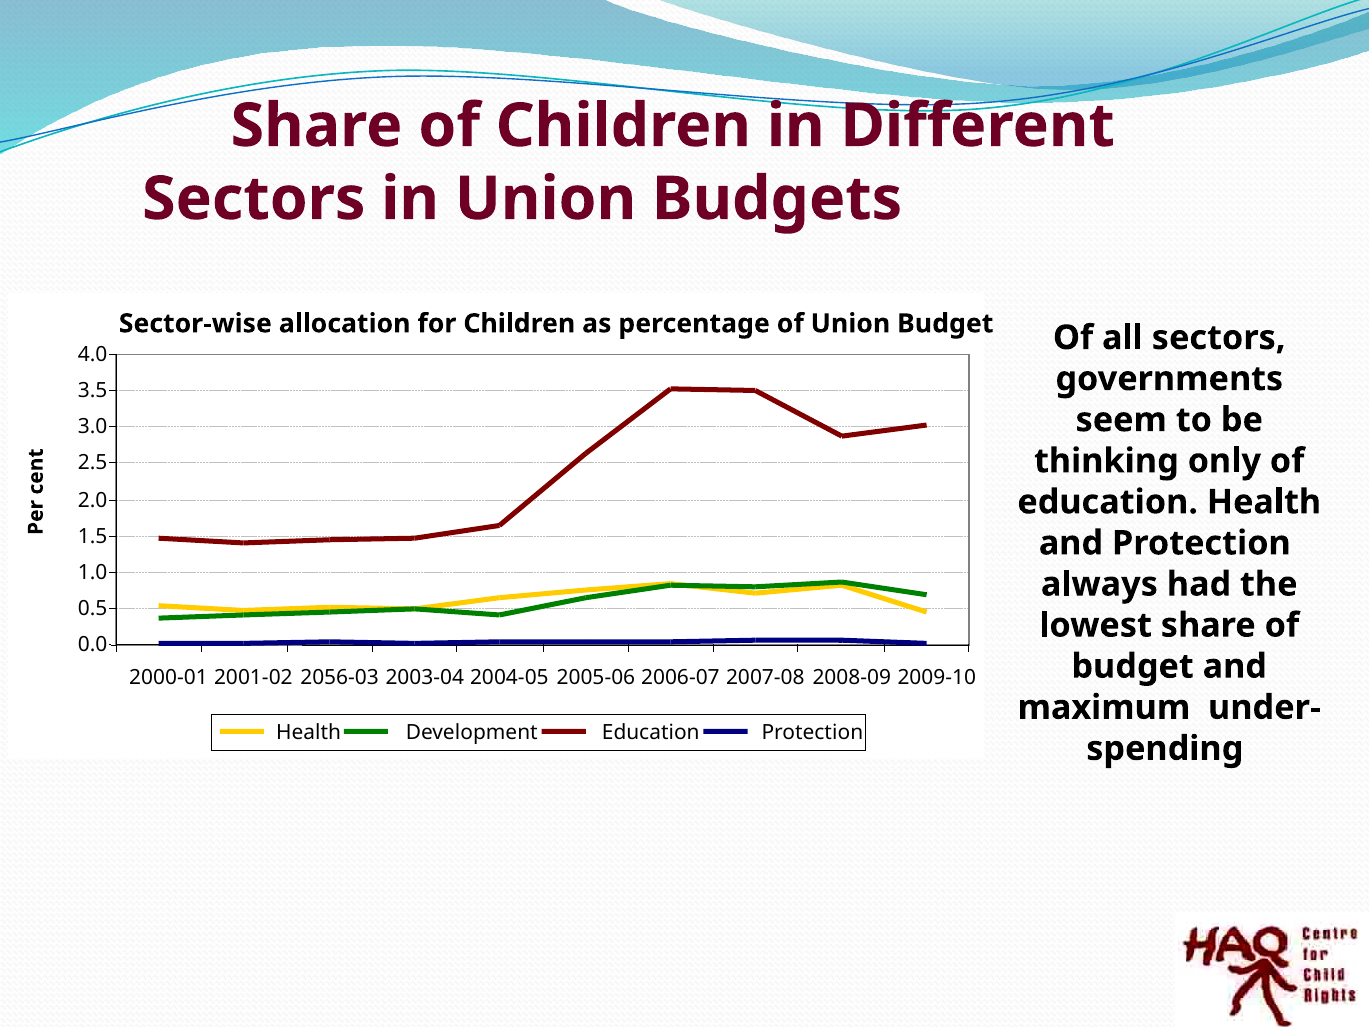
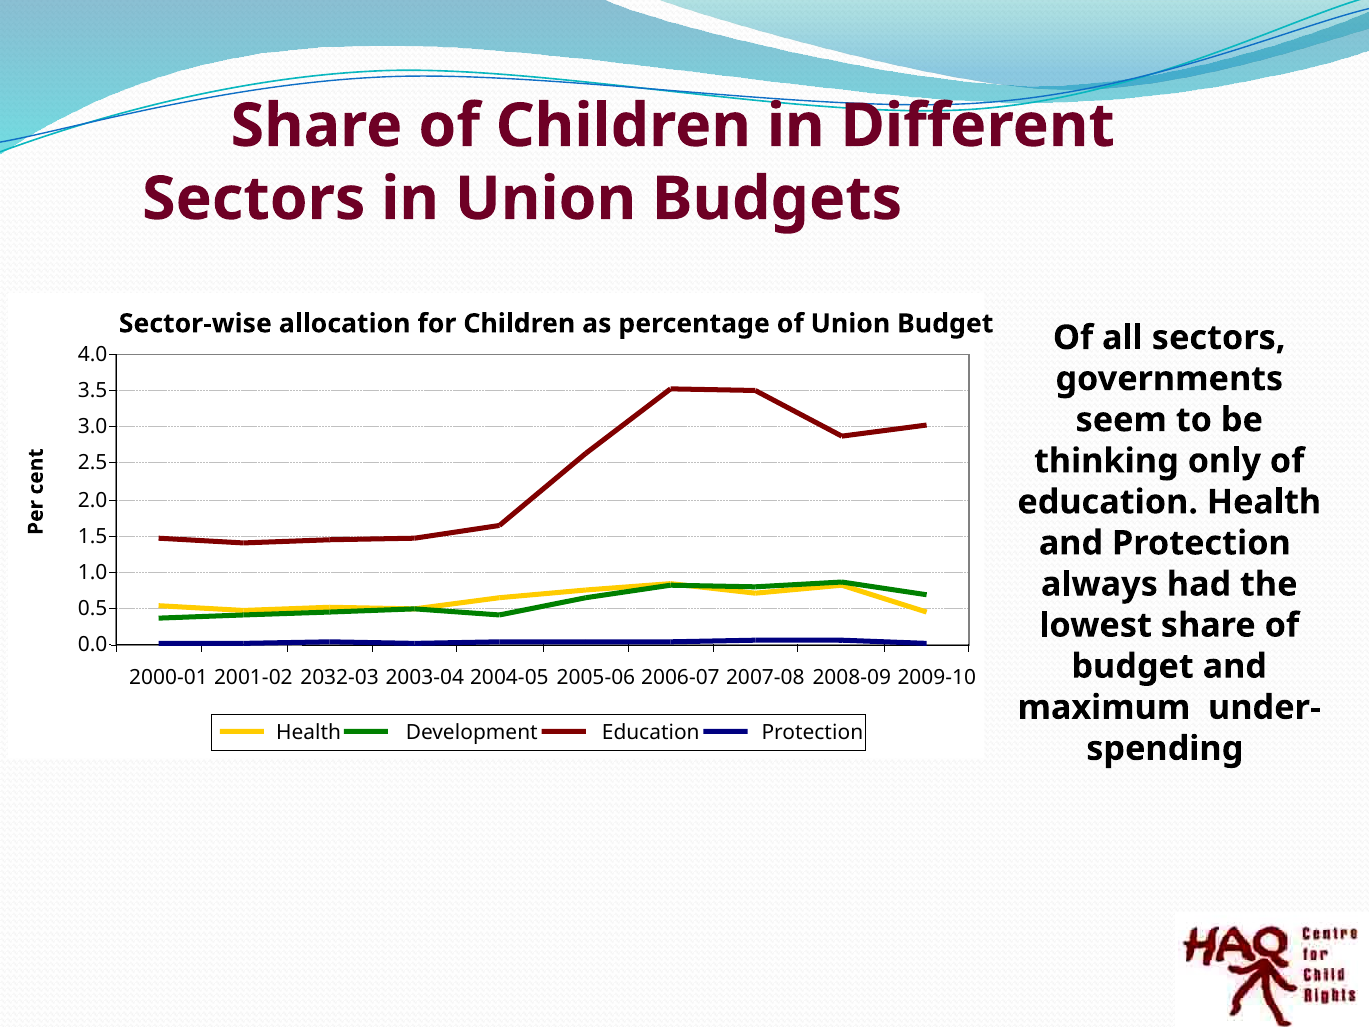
2056-03: 2056-03 -> 2032-03 (340, 678)
